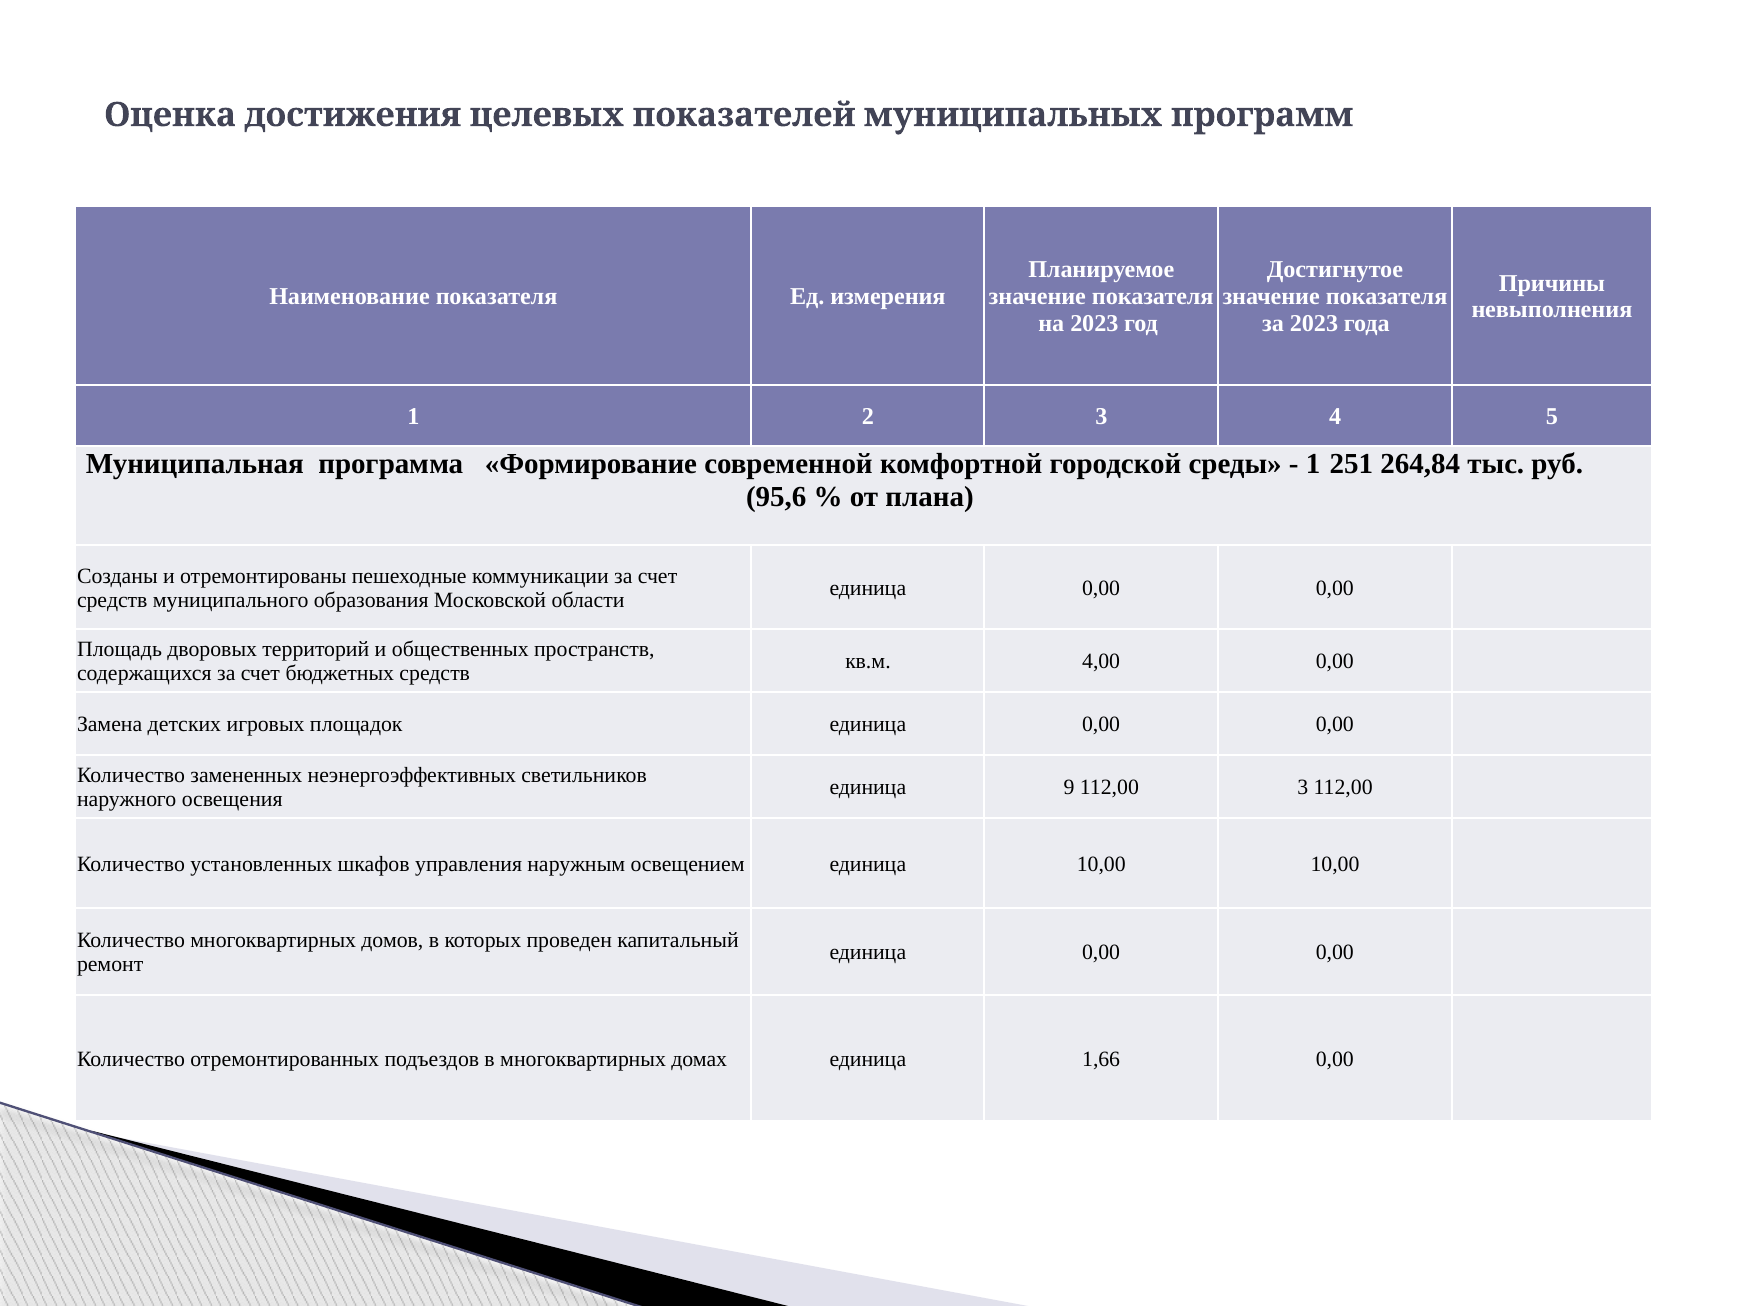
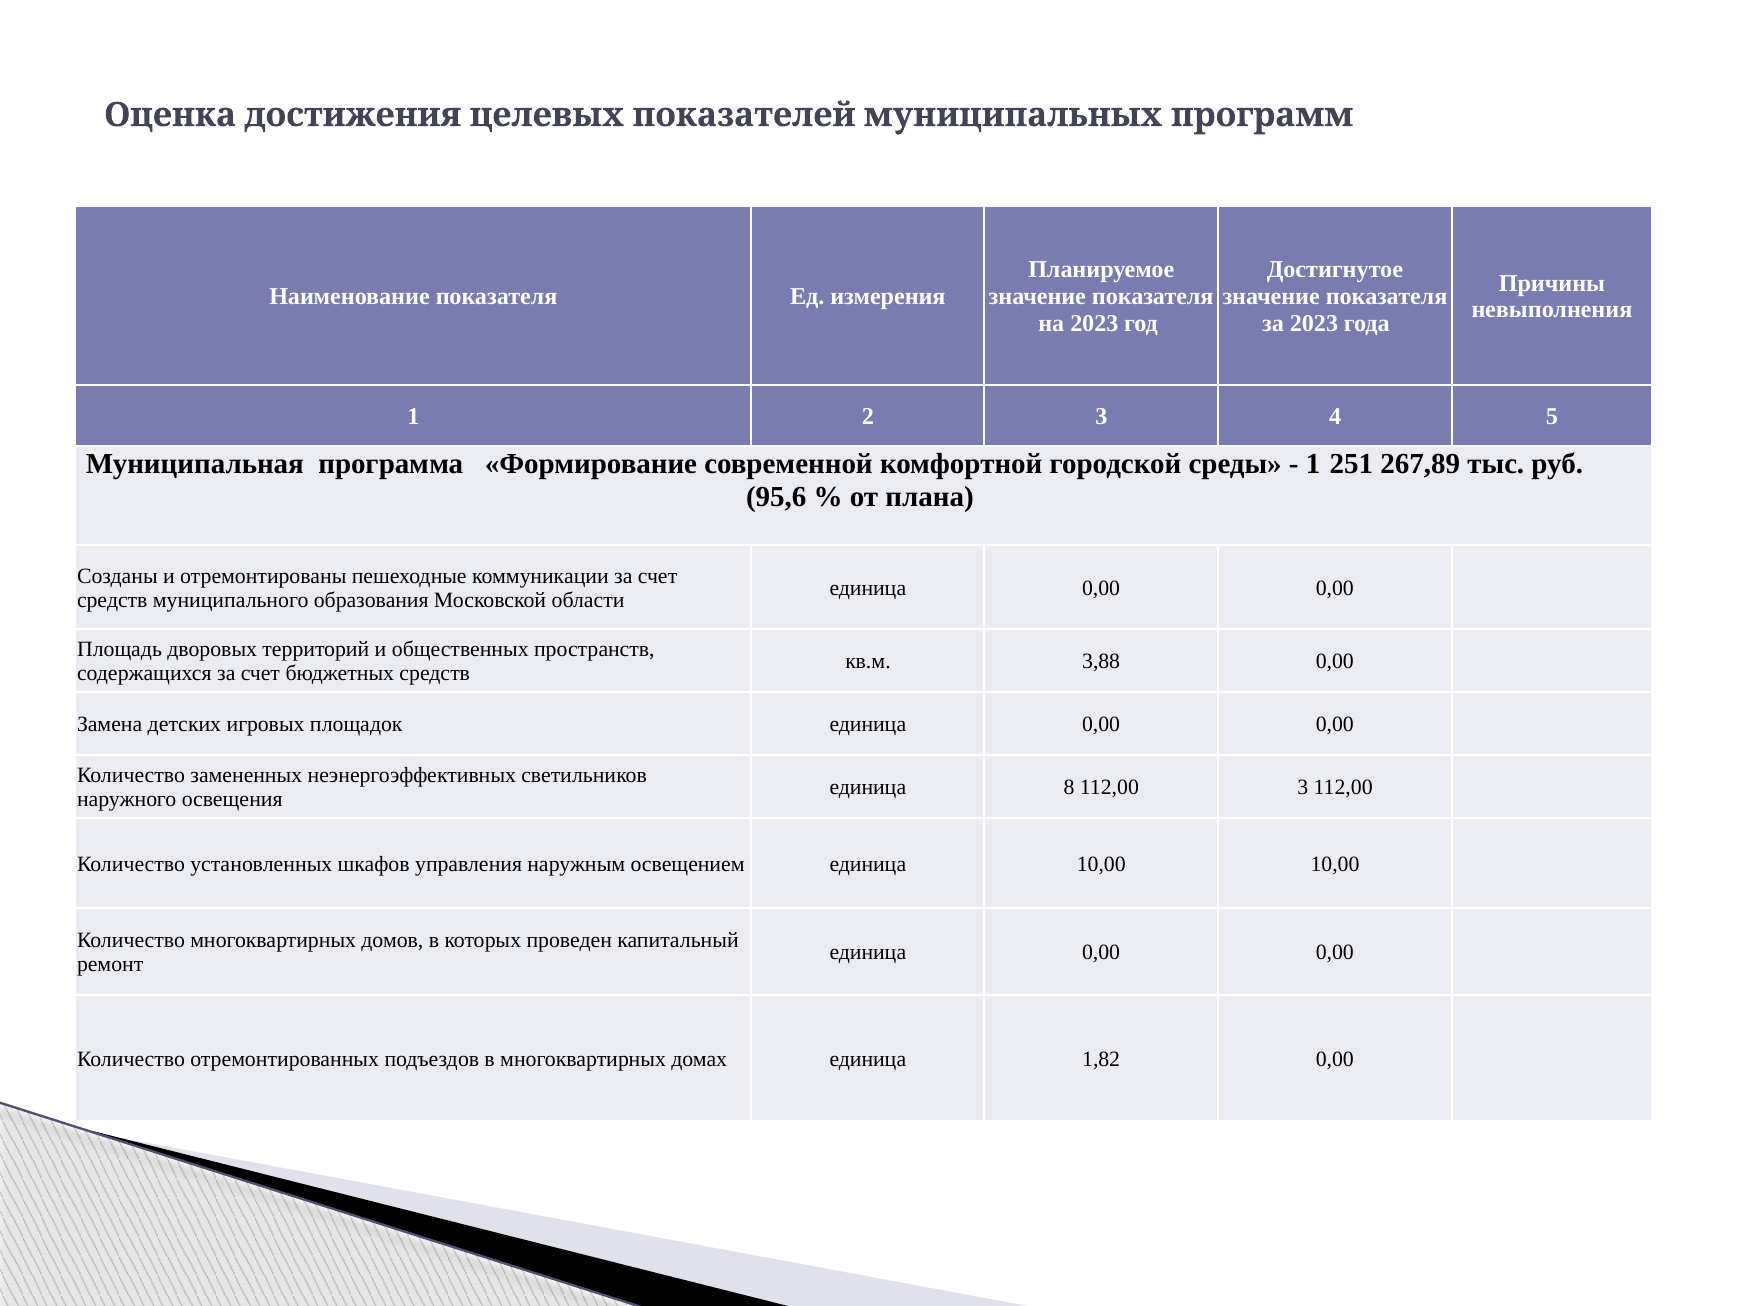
264,84: 264,84 -> 267,89 (1420, 464)
4,00: 4,00 -> 3,88 (1101, 661)
9: 9 -> 8 (1069, 788)
1,66: 1,66 -> 1,82 (1101, 1059)
